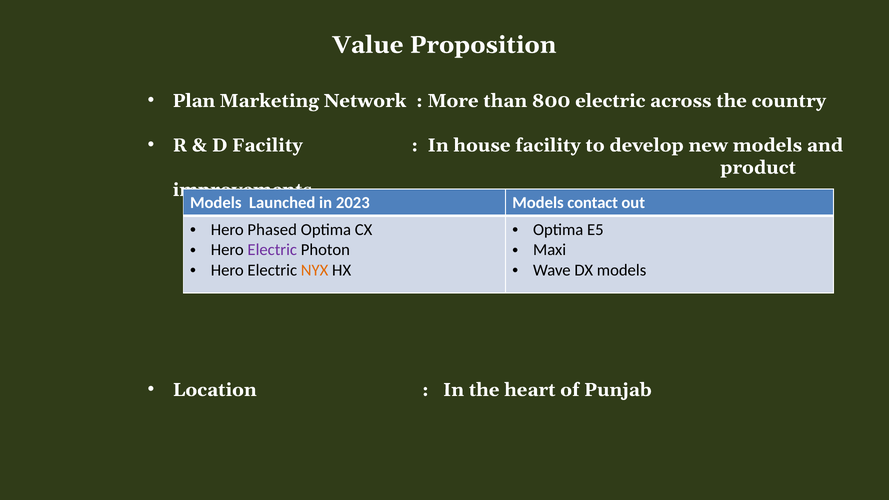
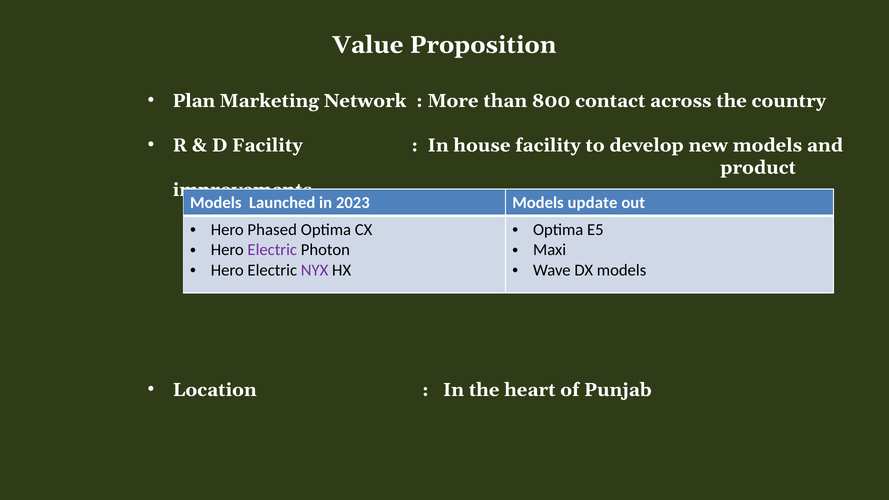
800 electric: electric -> contact (610, 101)
contact: contact -> update (592, 203)
NYX colour: orange -> purple (315, 270)
